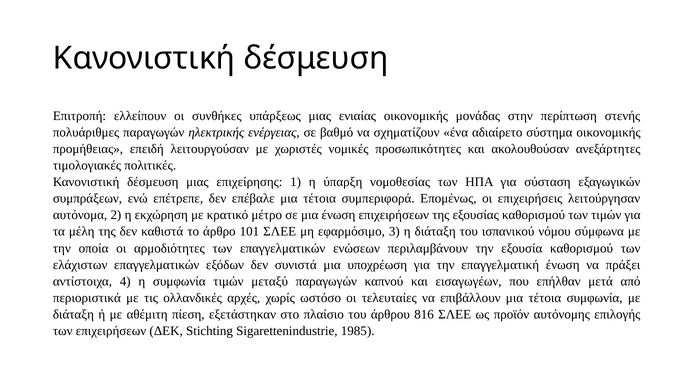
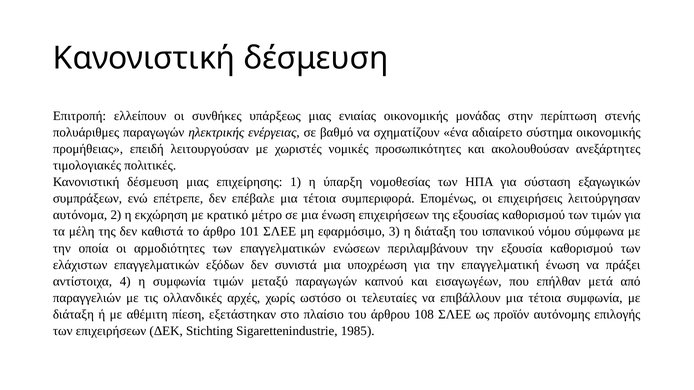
περιοριστικά: περιοριστικά -> παραγγελιών (87, 298)
816: 816 -> 108 (424, 315)
